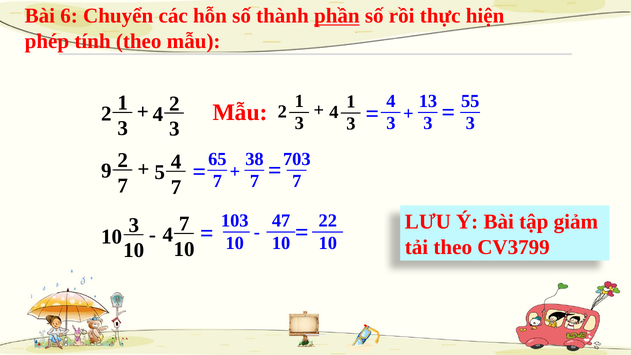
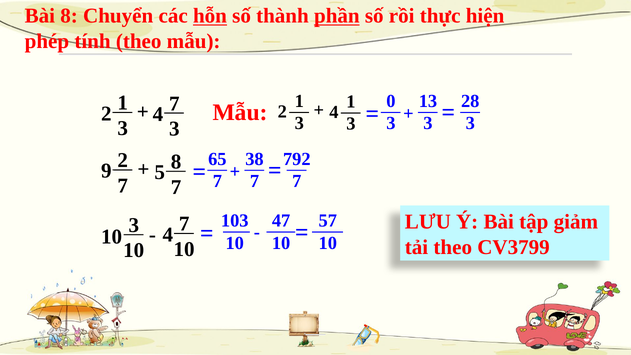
Bài 6: 6 -> 8 (69, 16)
hỗn underline: none -> present (210, 16)
4: 4 -> 0 (391, 101)
55: 55 -> 28 (470, 101)
2: 2 -> 7 (174, 104)
703: 703 -> 792 (297, 159)
9 4: 4 -> 8 (176, 162)
22: 22 -> 57 (328, 221)
